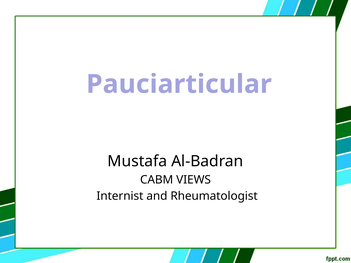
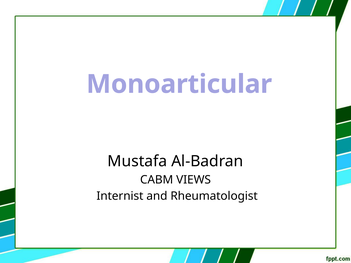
Pauciarticular: Pauciarticular -> Monoarticular (179, 84)
